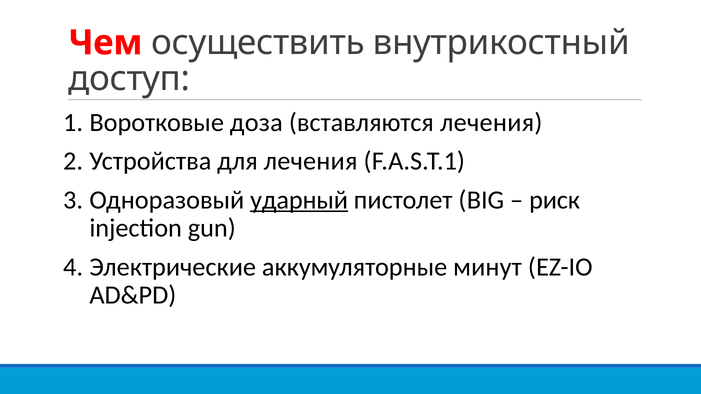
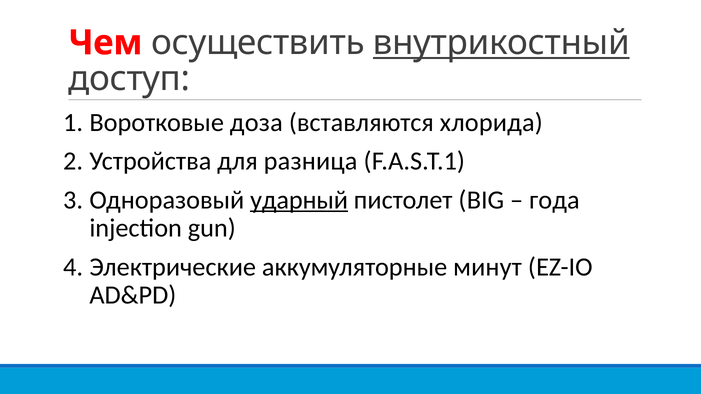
внутрикостный underline: none -> present (501, 43)
вставляются лечения: лечения -> хлорида (491, 123)
для лечения: лечения -> разница (311, 161)
риск: риск -> года (554, 200)
